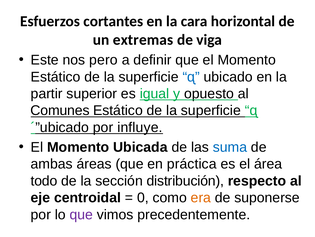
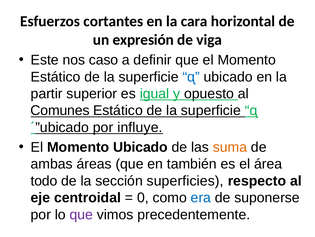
extremas: extremas -> expresión (143, 40)
pero: pero -> caso (104, 60)
Momento Ubicada: Ubicada -> Ubicado (140, 147)
suma colour: blue -> orange (230, 147)
práctica: práctica -> también (192, 164)
distribución: distribución -> superficies (185, 180)
era colour: orange -> blue (201, 197)
